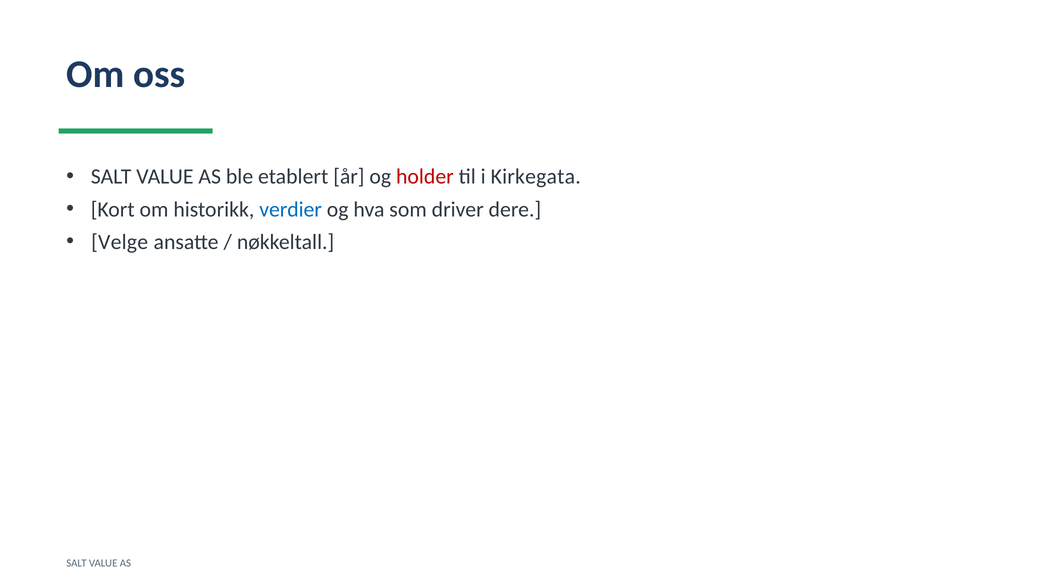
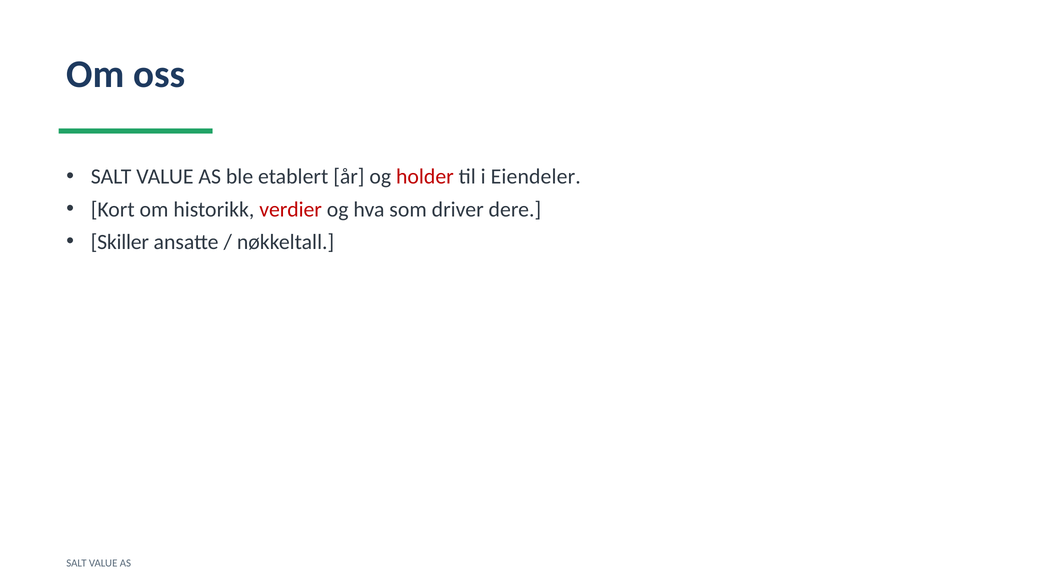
Kirkegata: Kirkegata -> Eiendeler (536, 177)
verdier colour: blue -> red (291, 209)
Velge: Velge -> Skiller (120, 242)
